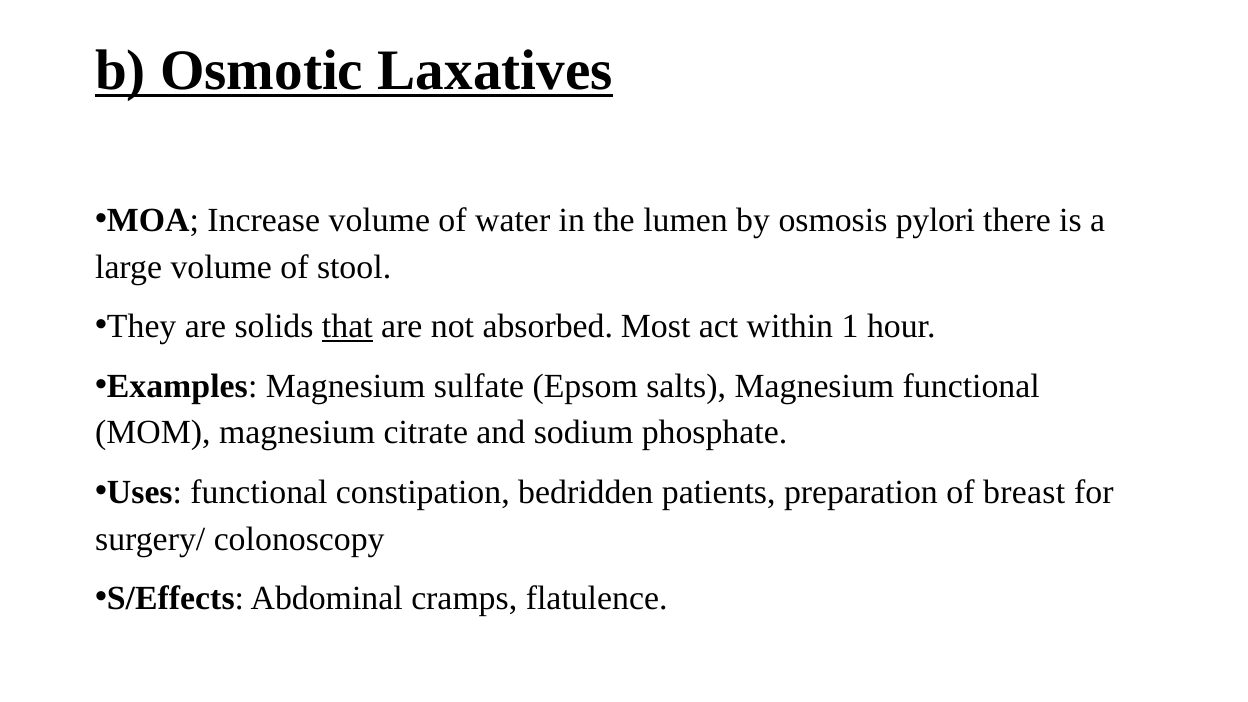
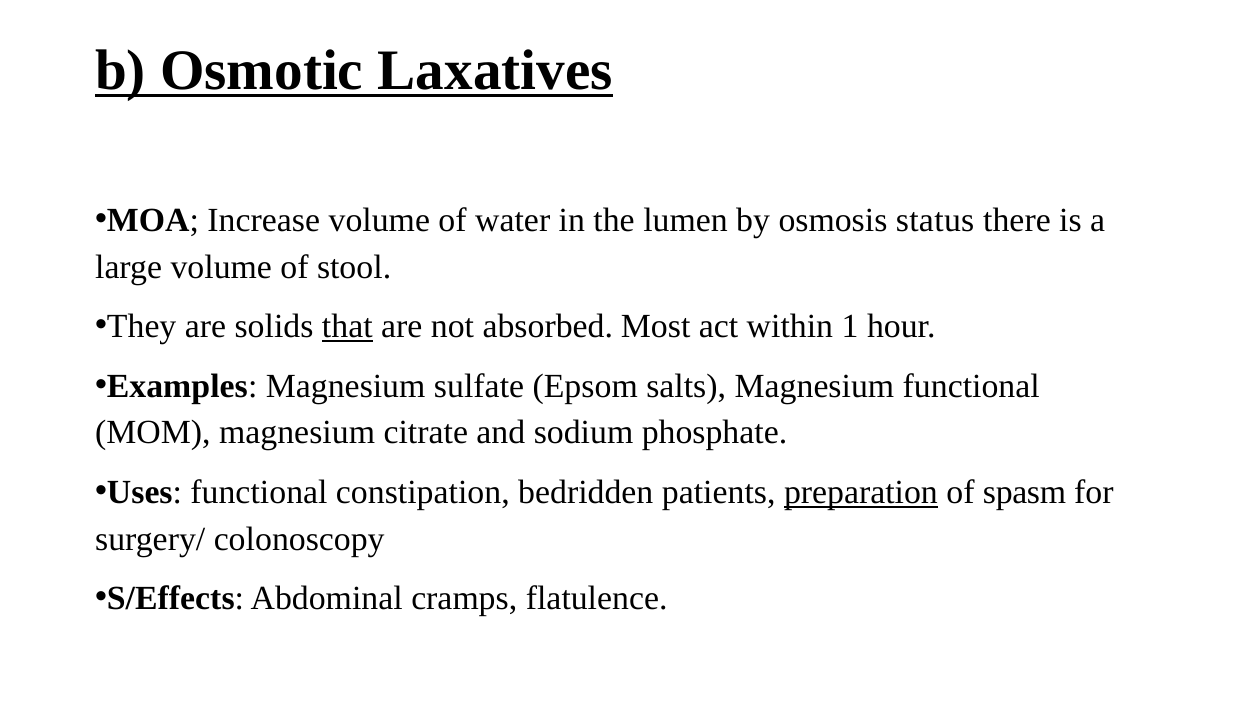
pylori: pylori -> status (935, 220)
preparation underline: none -> present (861, 492)
breast: breast -> spasm (1025, 492)
